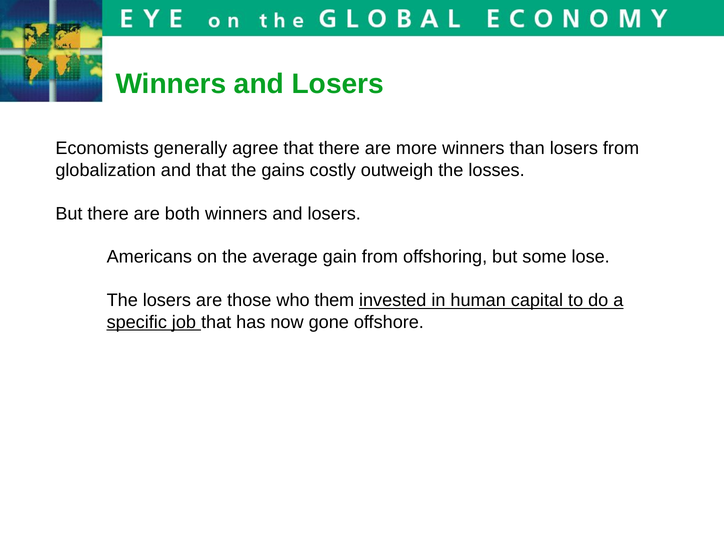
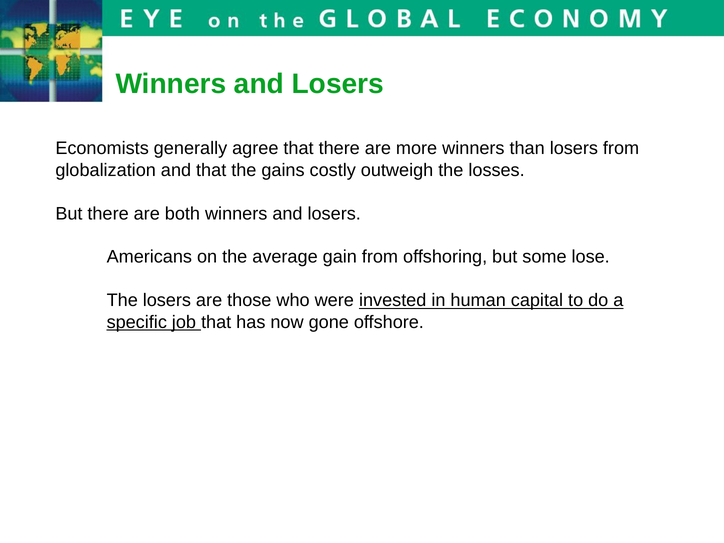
them: them -> were (334, 300)
